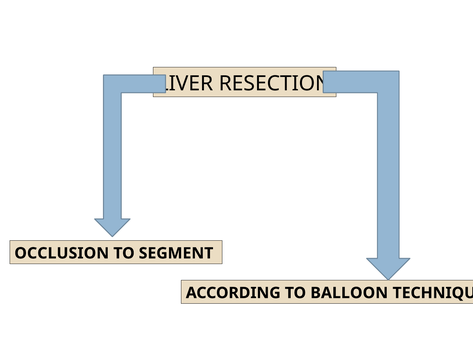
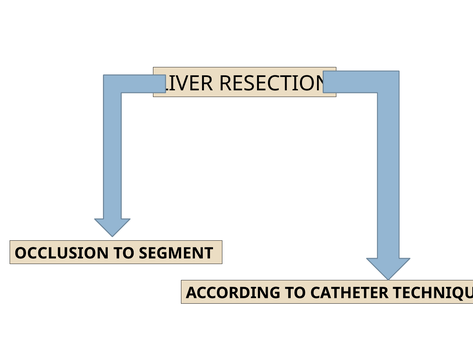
BALLOON: BALLOON -> CATHETER (349, 293)
